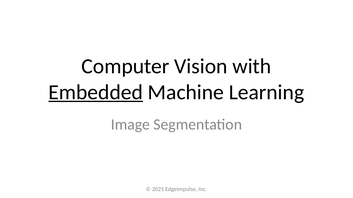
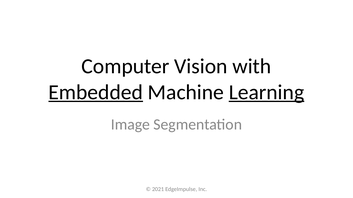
Learning underline: none -> present (266, 92)
